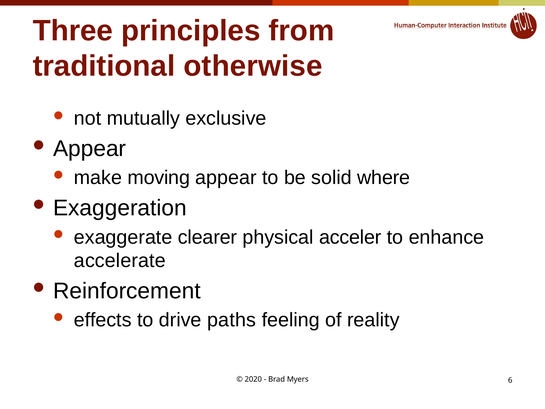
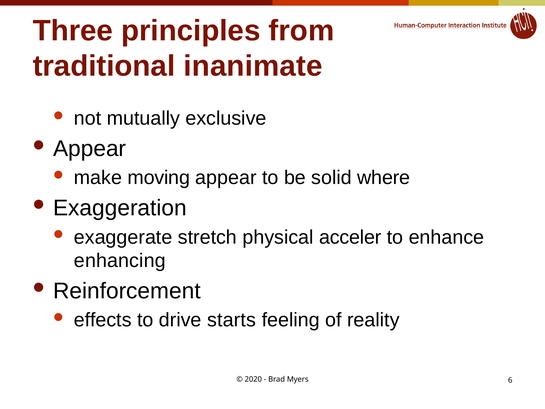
otherwise: otherwise -> inanimate (253, 66)
clearer: clearer -> stretch (207, 237)
accelerate: accelerate -> enhancing (120, 261)
paths: paths -> starts (232, 320)
